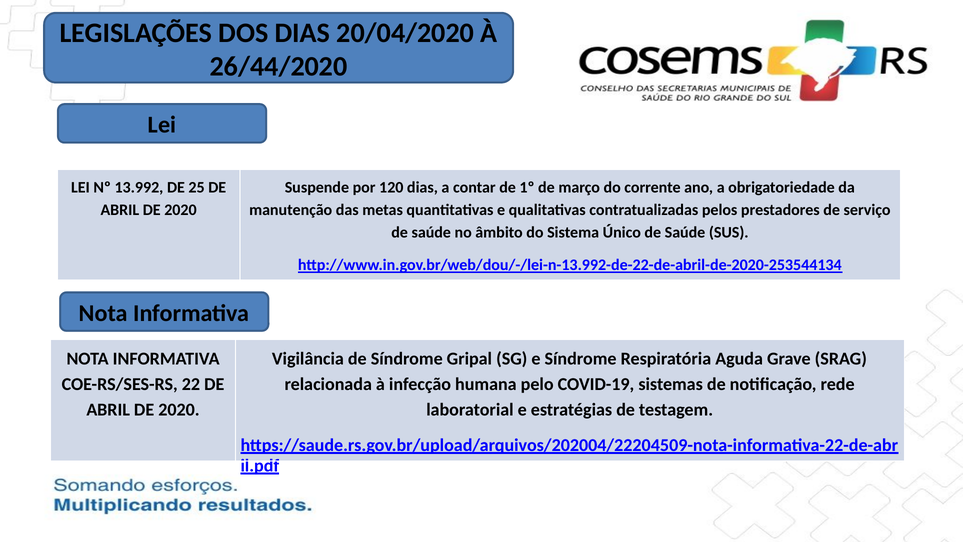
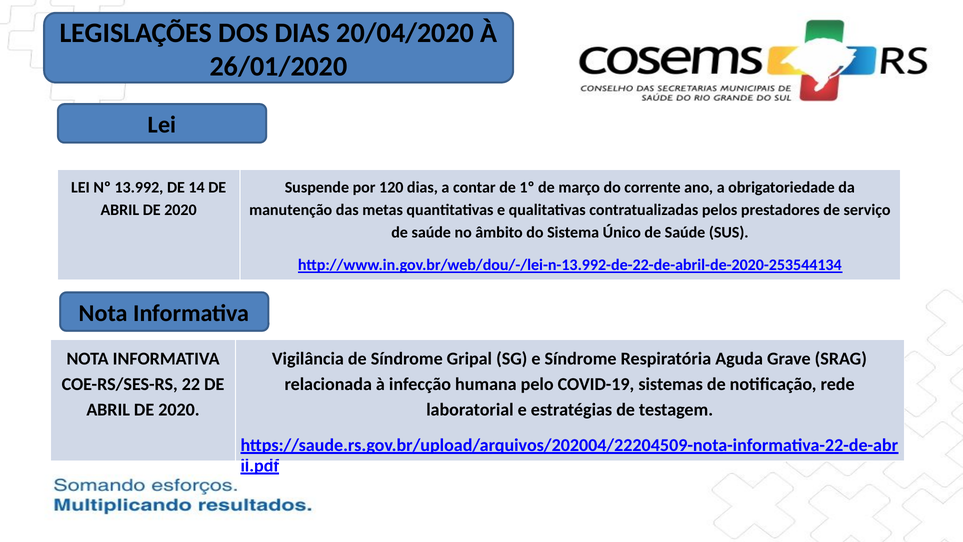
26/44/2020: 26/44/2020 -> 26/01/2020 (279, 66)
25: 25 -> 14 (197, 187)
